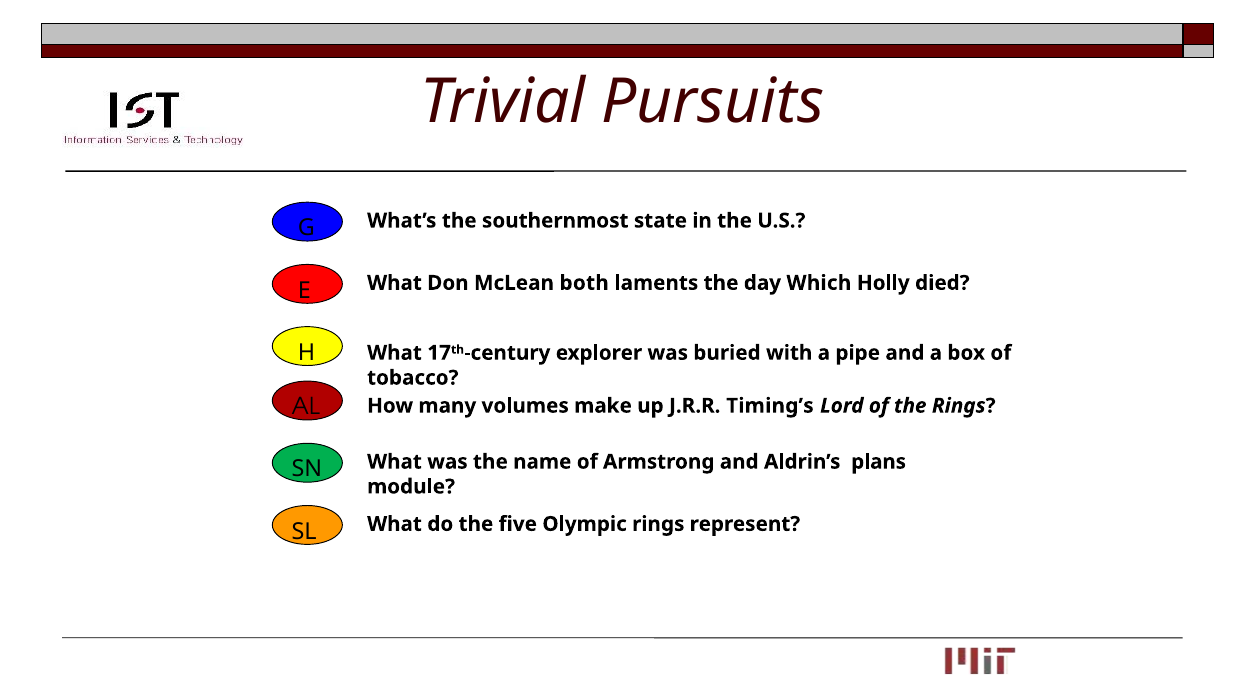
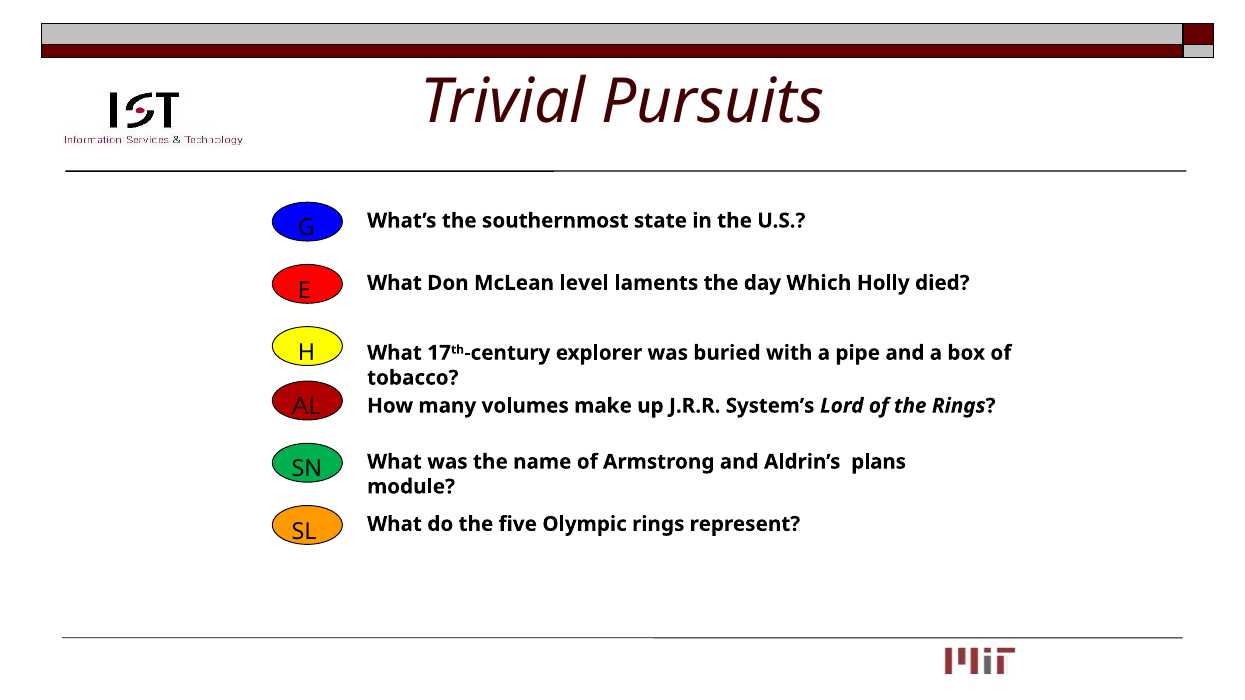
both: both -> level (584, 283)
Timing’s: Timing’s -> System’s (770, 406)
